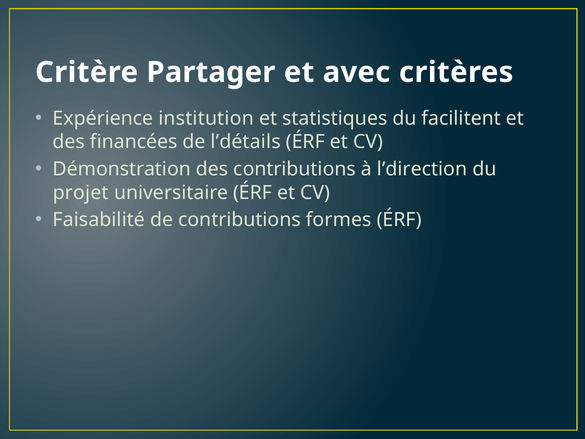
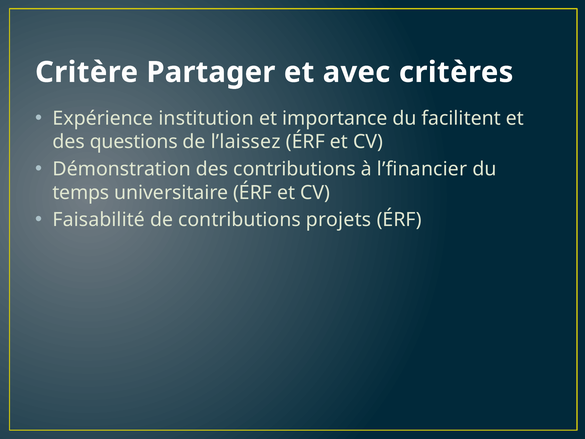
statistiques: statistiques -> importance (335, 118)
financées: financées -> questions (134, 142)
l’détails: l’détails -> l’laissez (246, 142)
l’direction: l’direction -> l’financier (422, 169)
projet: projet -> temps (81, 192)
formes: formes -> projets (339, 220)
